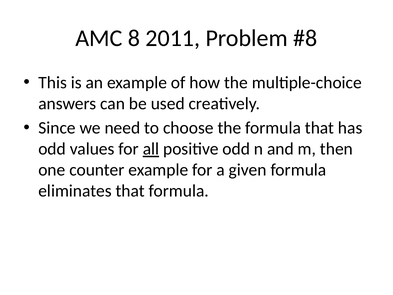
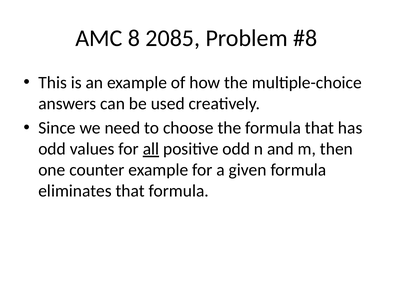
2011: 2011 -> 2085 (173, 38)
